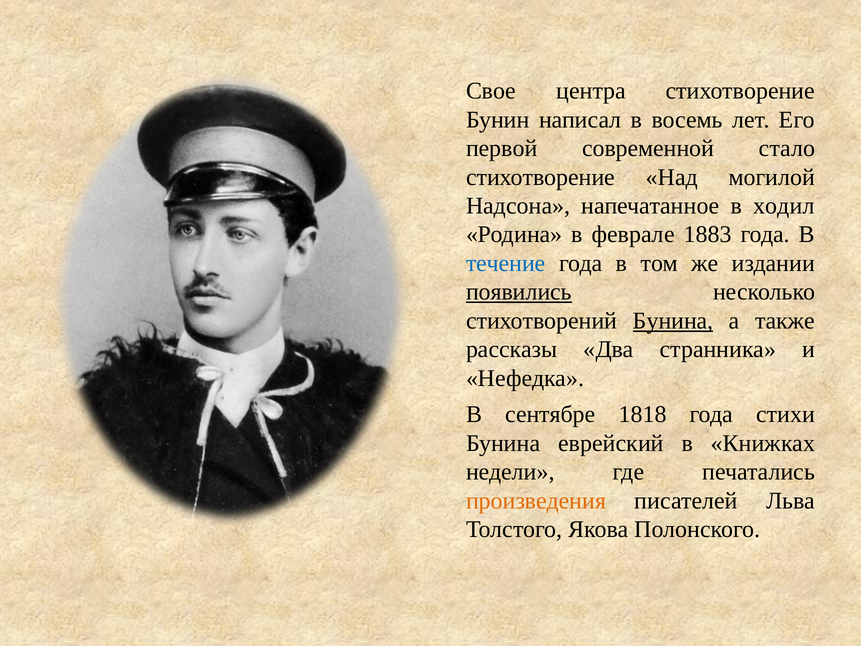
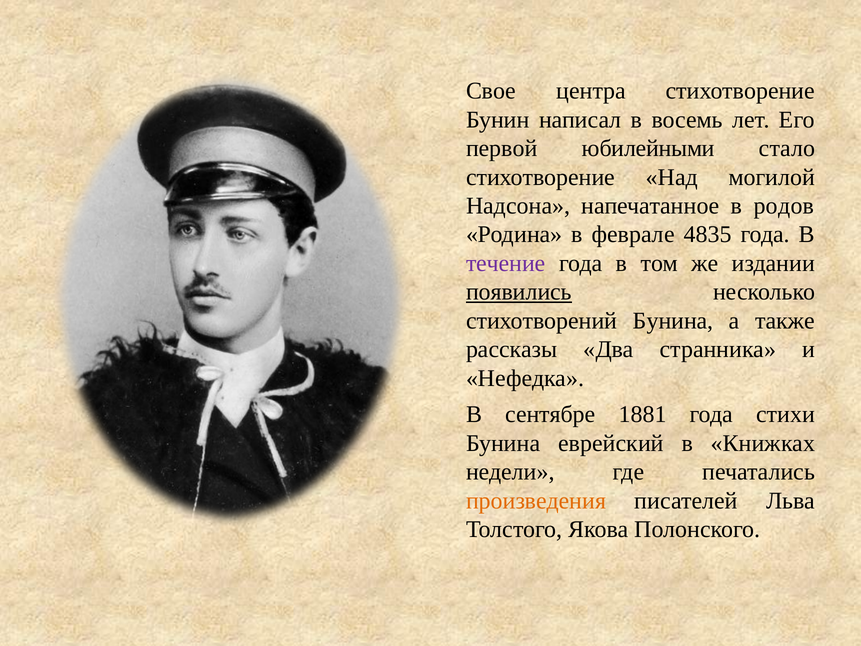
современной: современной -> юбилейными (648, 148)
ходил: ходил -> родов (784, 206)
1883: 1883 -> 4835 (708, 235)
течение colour: blue -> purple (506, 263)
Бунина underline: present -> none (673, 321)
1818: 1818 -> 1881 (643, 414)
